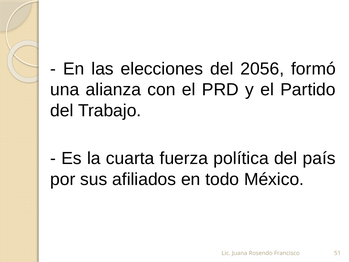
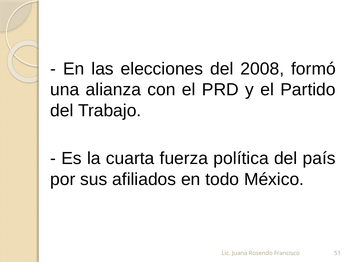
2056: 2056 -> 2008 (262, 69)
